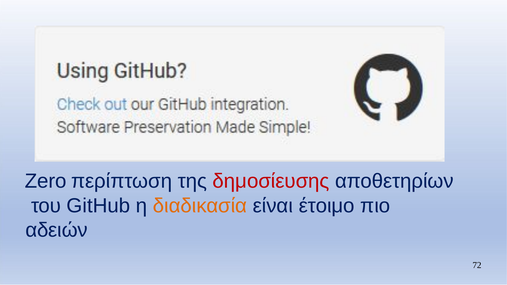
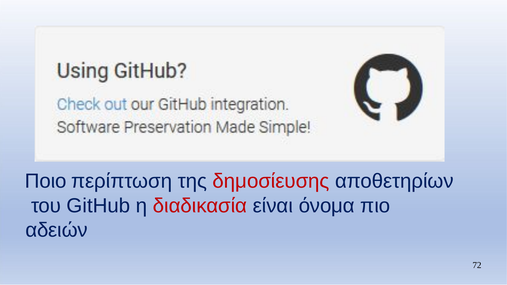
Zero: Zero -> Ποιο (46, 181)
διαδικασία colour: orange -> red (200, 206)
έτοιμο: έτοιμο -> όνομα (327, 206)
